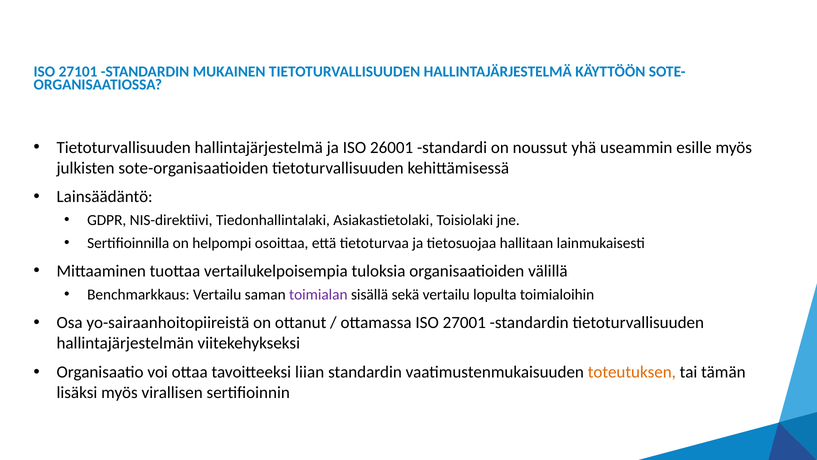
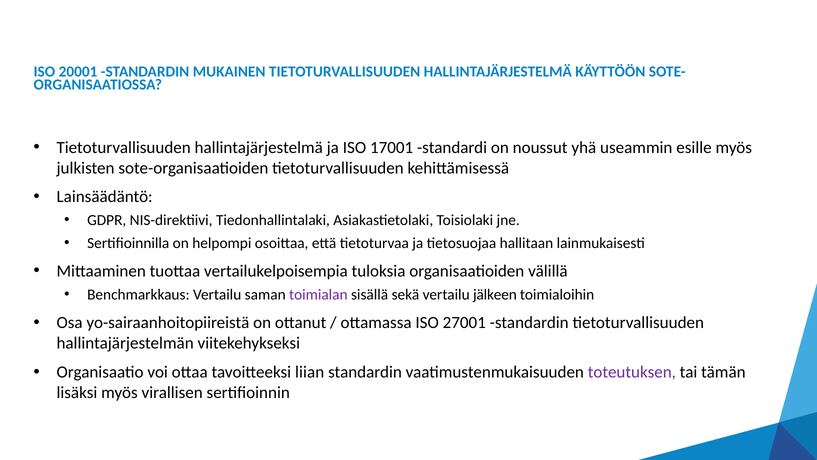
27101: 27101 -> 20001 (78, 72)
26001: 26001 -> 17001 (392, 147)
lopulta: lopulta -> jälkeen (495, 294)
toteutuksen colour: orange -> purple (632, 372)
